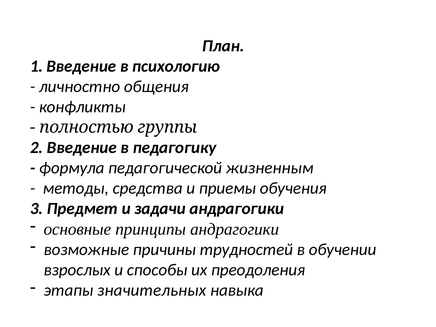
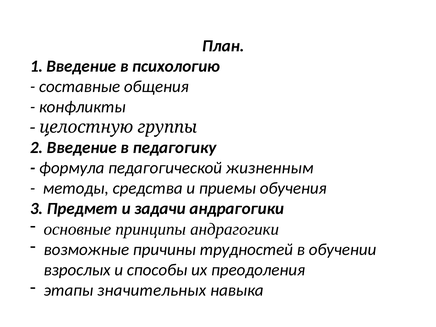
личностно: личностно -> составные (80, 87)
полностью: полностью -> целостную (87, 127)
